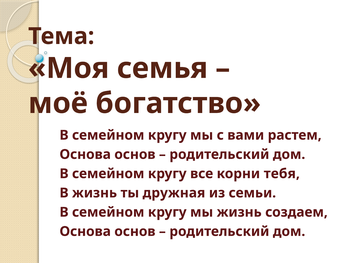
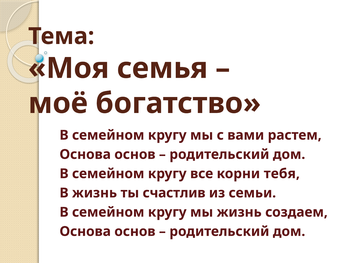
дружная: дружная -> счастлив (174, 193)
